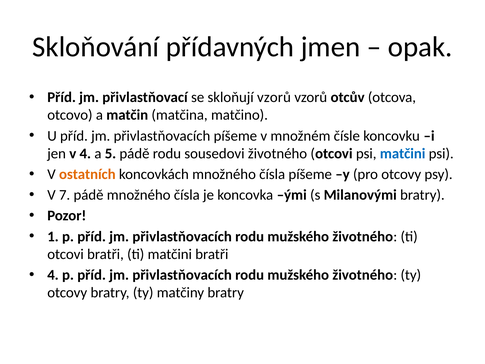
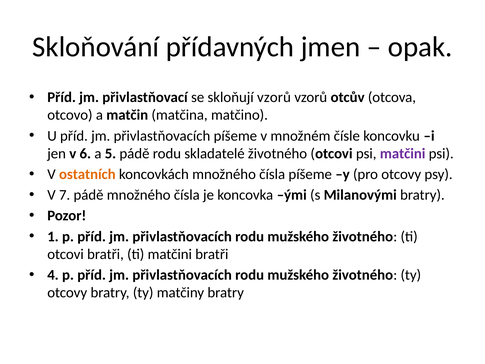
v 4: 4 -> 6 (85, 153)
sousedovi: sousedovi -> skladatelé (214, 153)
matčini colour: blue -> purple (403, 153)
